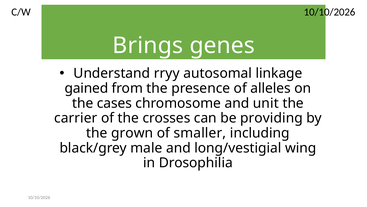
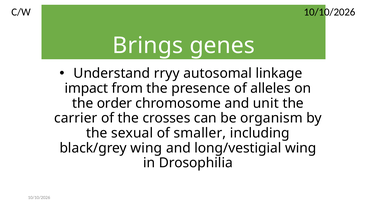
gained: gained -> impact (86, 88)
cases: cases -> order (114, 103)
providing: providing -> organism (271, 118)
grown: grown -> sexual (132, 133)
black/grey male: male -> wing (146, 148)
